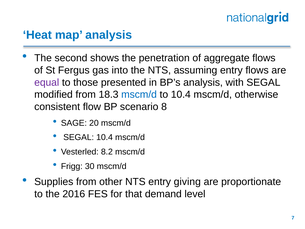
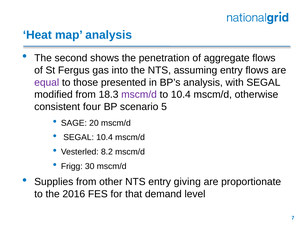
mscm/d colour: blue -> purple (139, 95)
flow: flow -> four (92, 107)
8: 8 -> 5 (164, 107)
